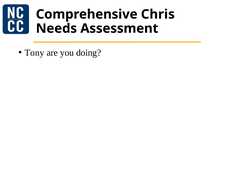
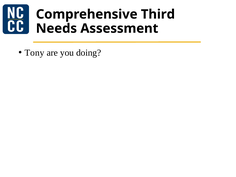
Chris: Chris -> Third (158, 14)
